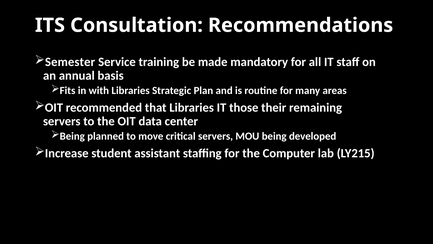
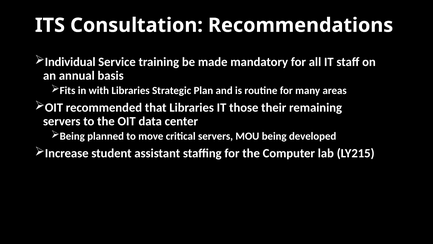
Semester: Semester -> Individual (70, 62)
